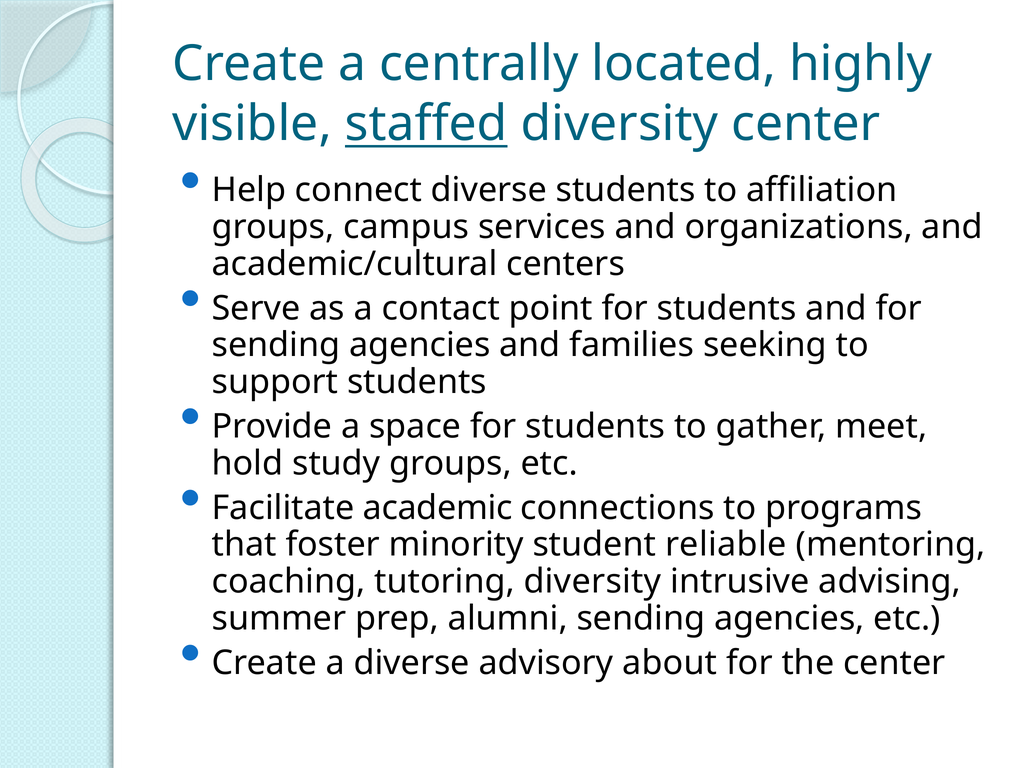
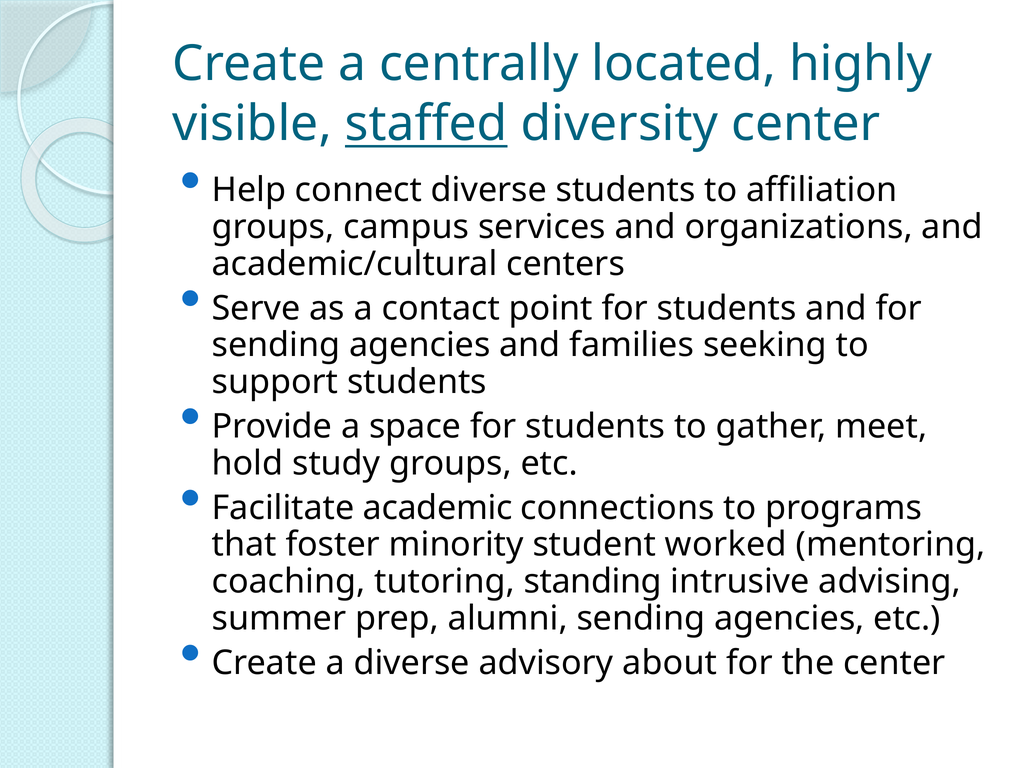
reliable: reliable -> worked (726, 545)
tutoring diversity: diversity -> standing (593, 582)
